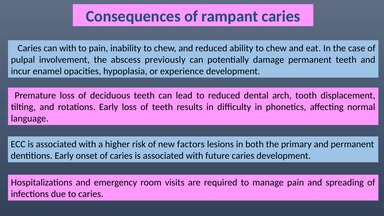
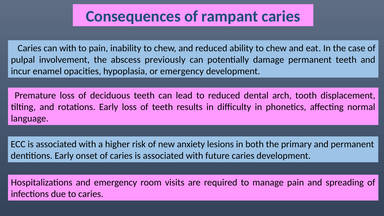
or experience: experience -> emergency (182, 71)
factors: factors -> anxiety (191, 144)
